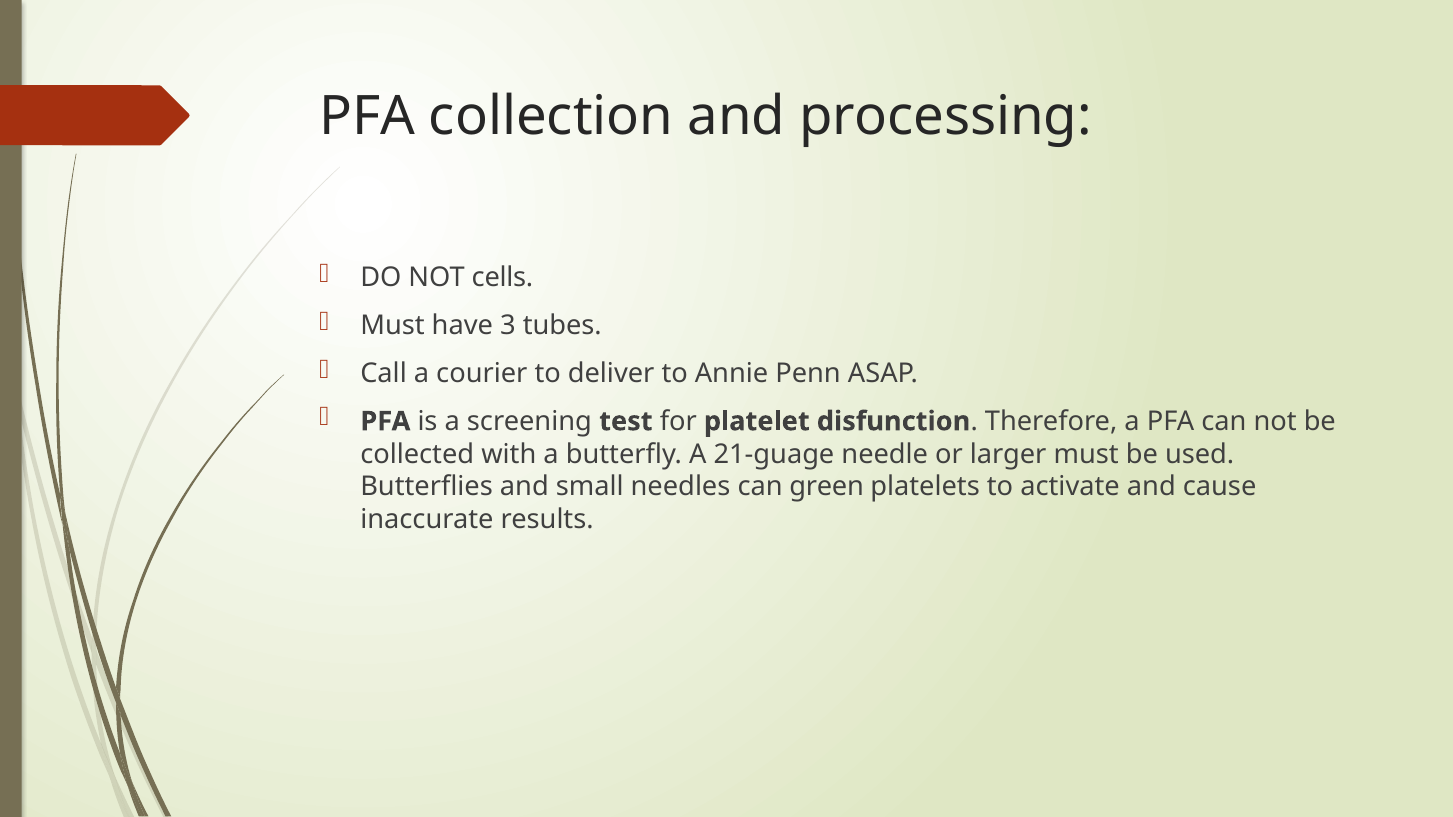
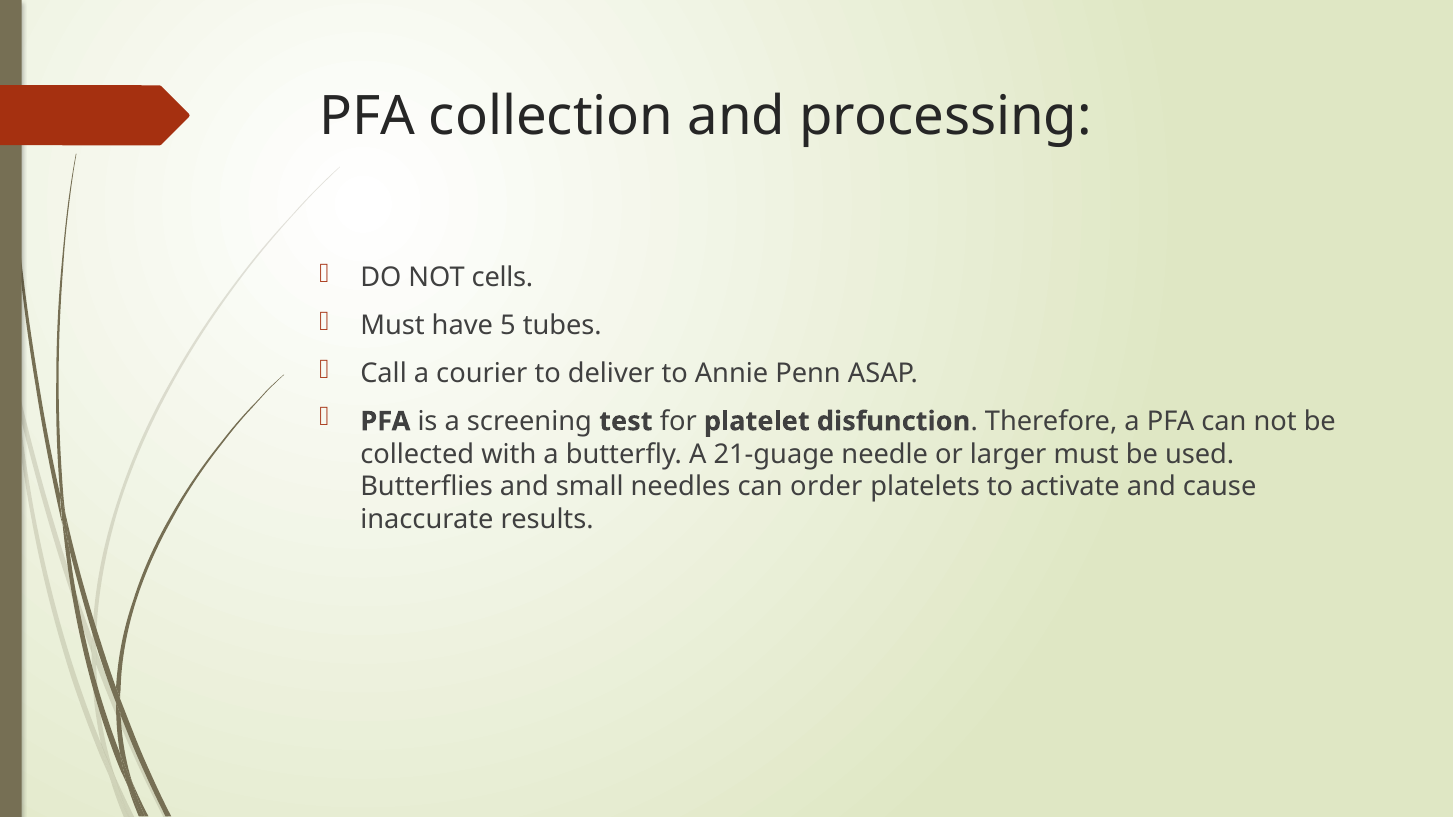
3: 3 -> 5 (508, 326)
green: green -> order (826, 487)
